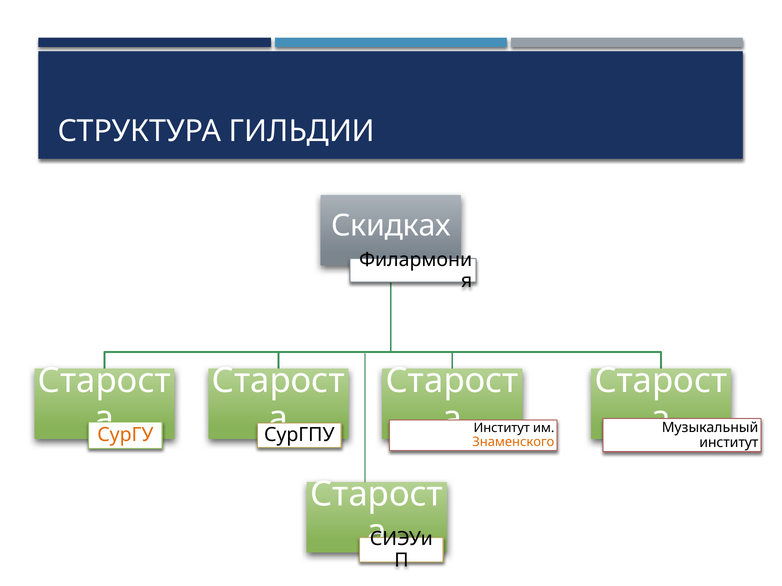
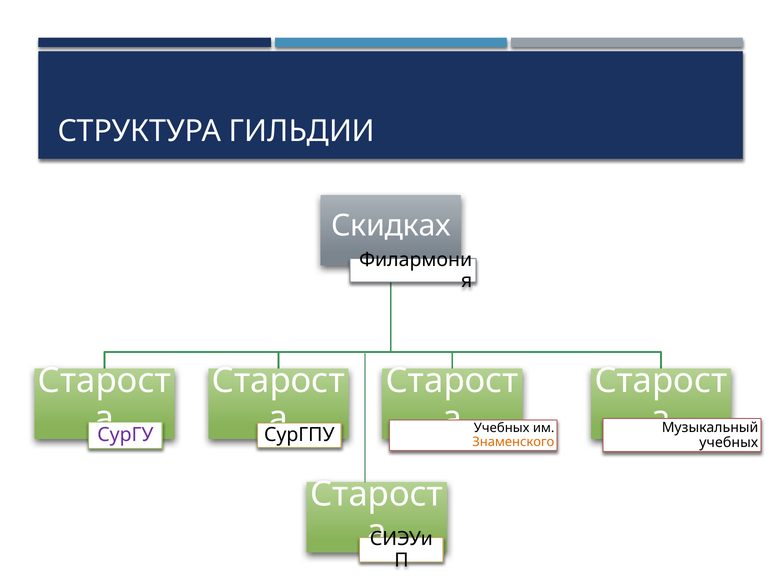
Институт: Институт -> Учебных (502, 428)
СурГУ colour: orange -> purple (125, 435)
институт: институт -> учебных (729, 443)
